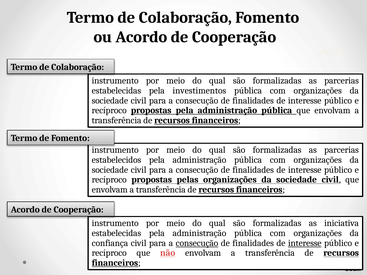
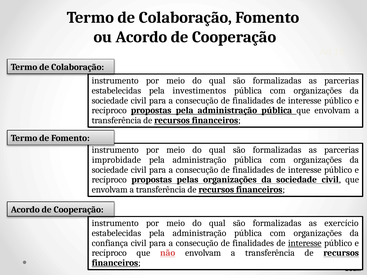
estabelecidos: estabelecidos -> improbidade (116, 160)
iniciativa: iniciativa -> exercício (341, 223)
consecução underline: present -> none (197, 243)
